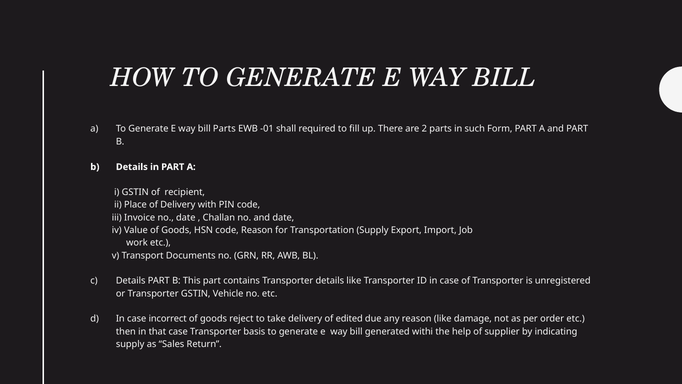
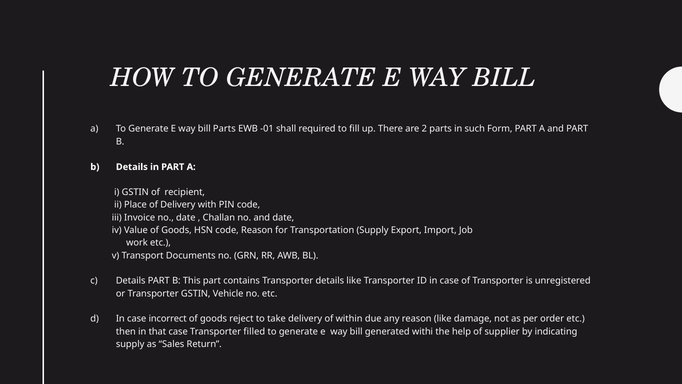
edited: edited -> within (349, 319)
basis: basis -> filled (254, 331)
